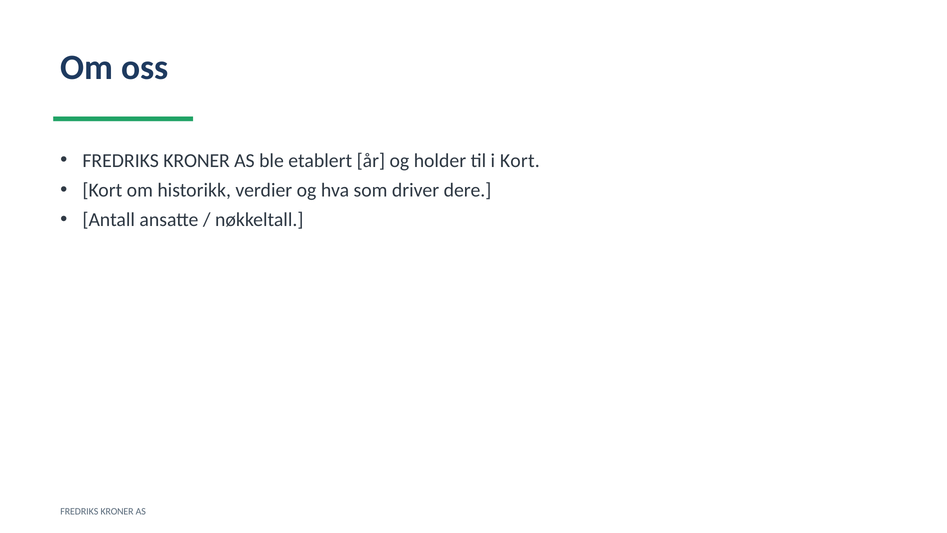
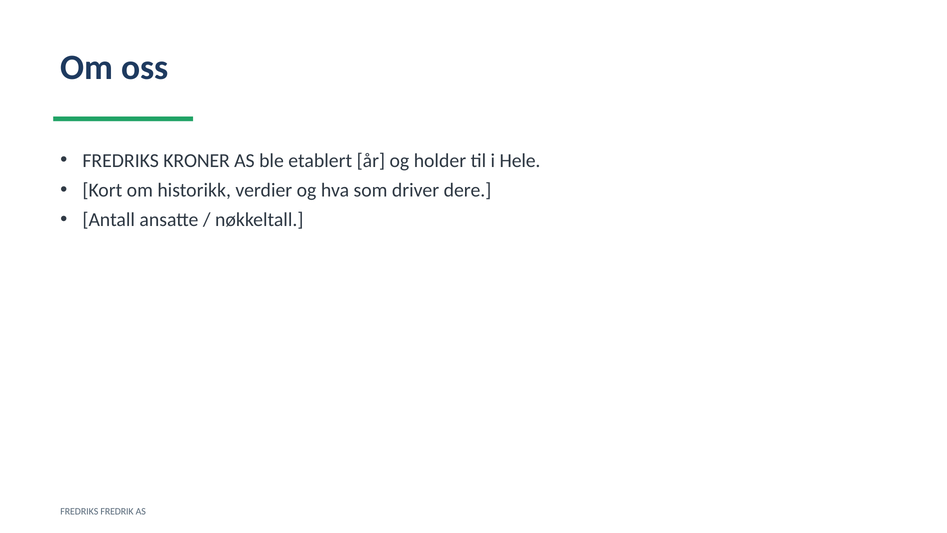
i Kort: Kort -> Hele (520, 160)
KRONER: KRONER -> FREDRIK (117, 511)
